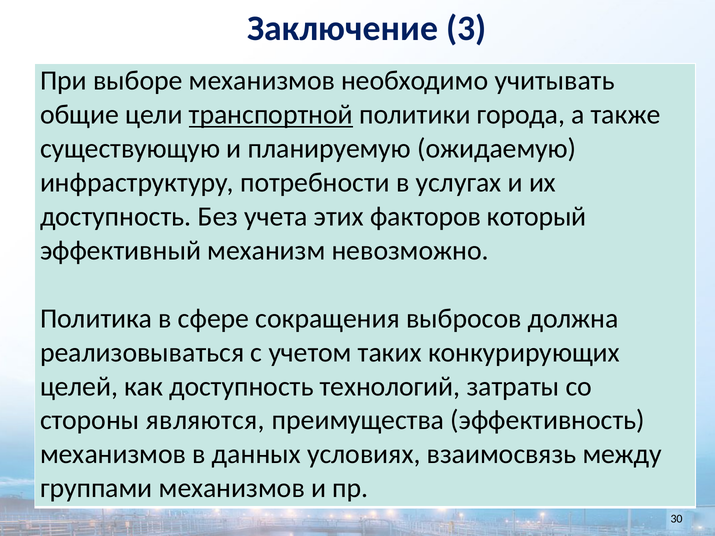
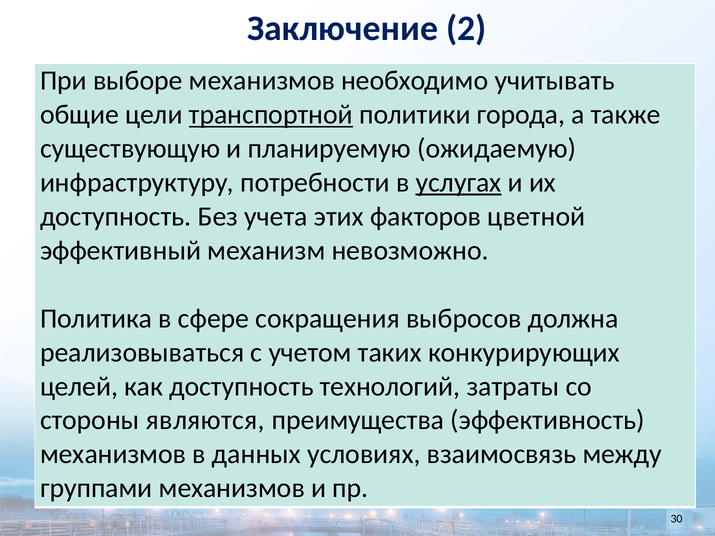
3: 3 -> 2 (466, 29)
услугах underline: none -> present (459, 183)
который: который -> цветной (536, 217)
